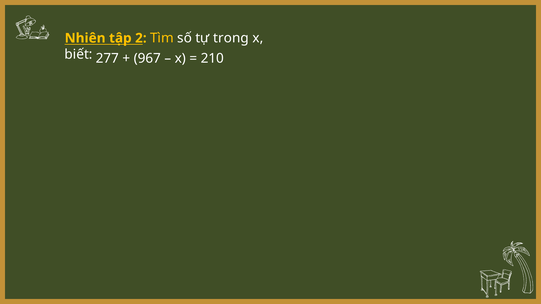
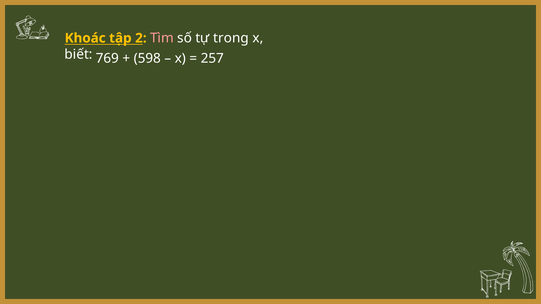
Nhiên: Nhiên -> Khoác (85, 38)
Tìm colour: yellow -> pink (162, 38)
277: 277 -> 769 (107, 58)
967: 967 -> 598 (147, 58)
210: 210 -> 257 (212, 58)
